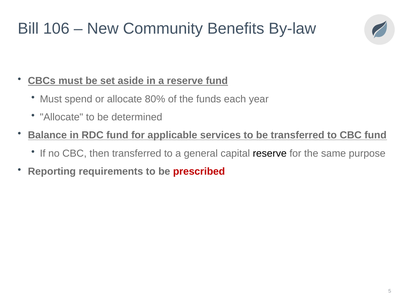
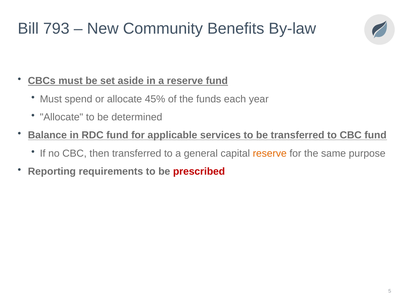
106: 106 -> 793 (56, 29)
80%: 80% -> 45% (155, 99)
reserve colour: black -> orange (270, 154)
